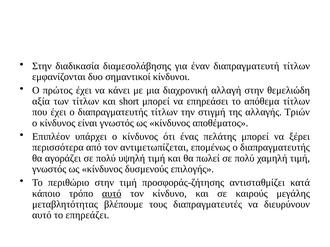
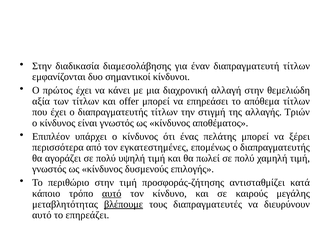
short: short -> offer (129, 101)
αντιμετωπίζεται: αντιμετωπίζεται -> εγκατεστημένες (154, 148)
βλέπουμε underline: none -> present (124, 205)
